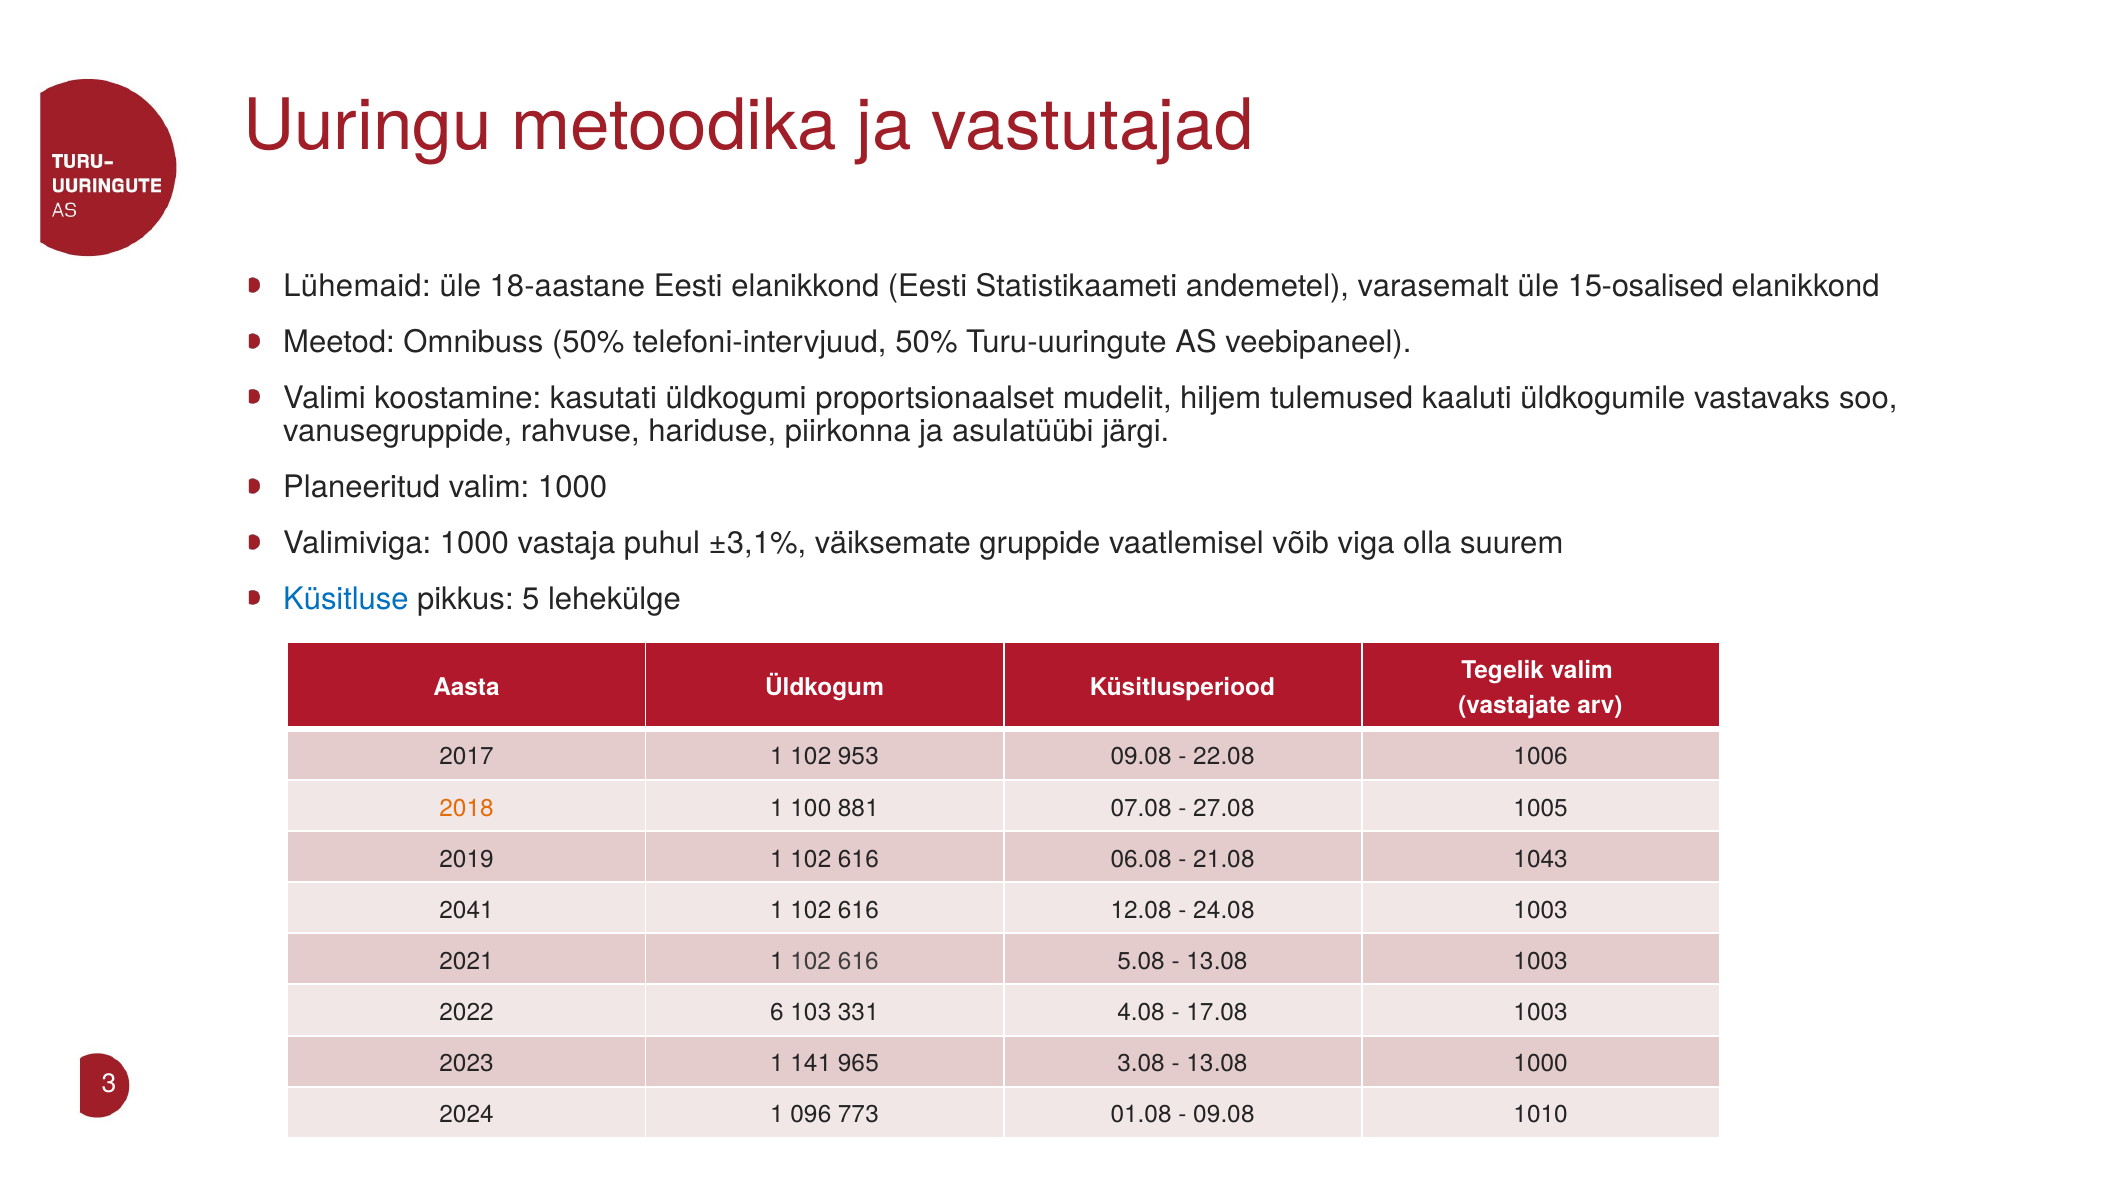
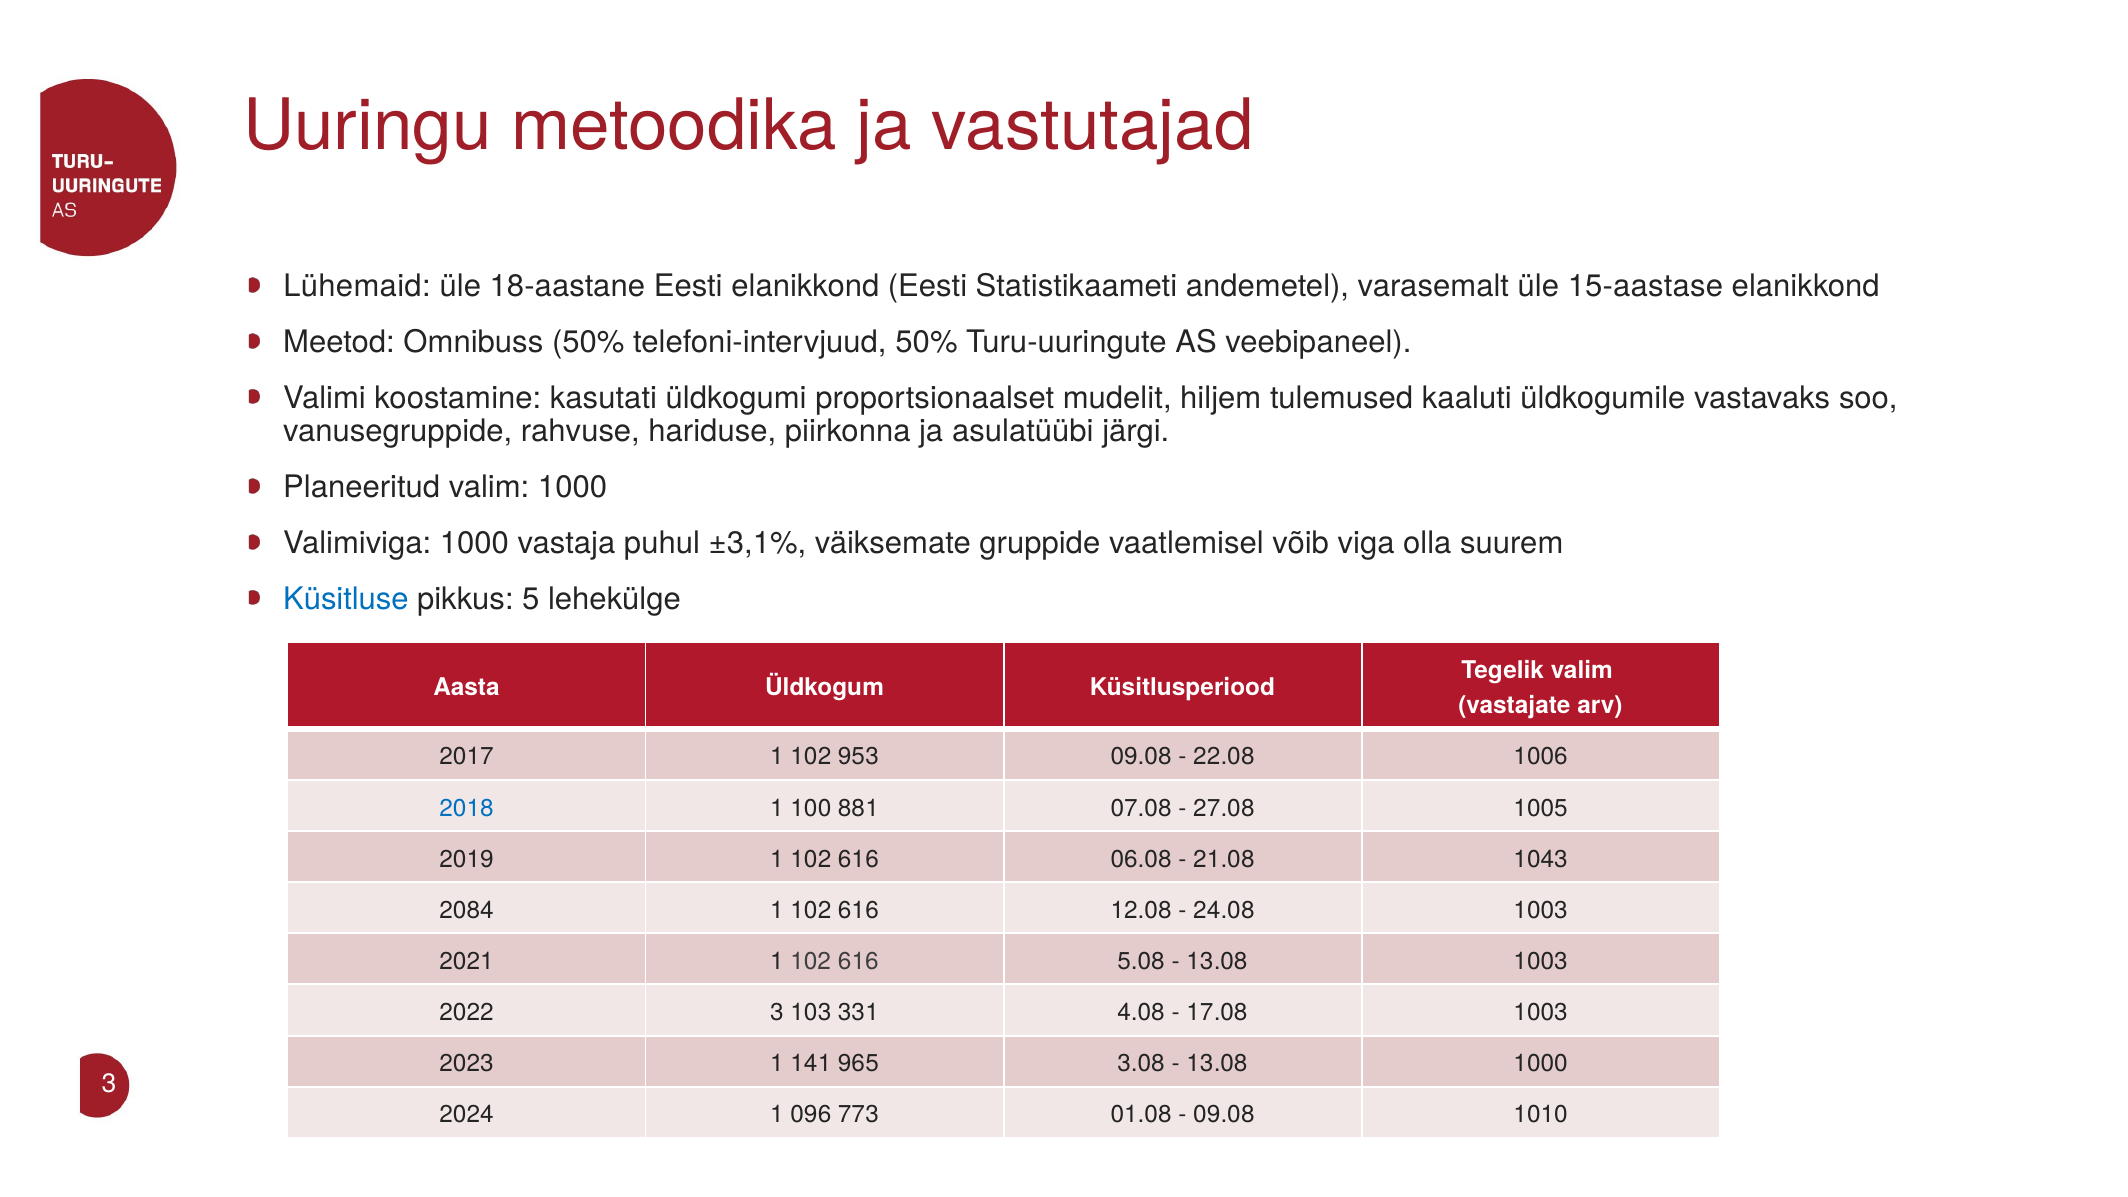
15-osalised: 15-osalised -> 15-aastase (1645, 286)
2018 colour: orange -> blue (467, 808)
2041: 2041 -> 2084 (467, 910)
2022 6: 6 -> 3 (777, 1013)
